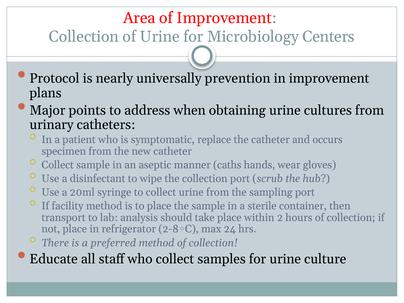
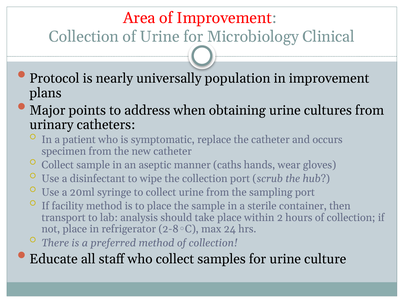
Centers: Centers -> Clinical (329, 37)
prevention: prevention -> population (238, 78)
